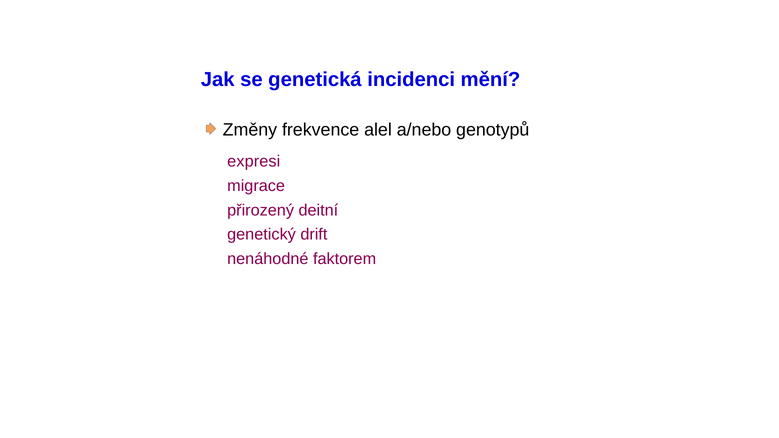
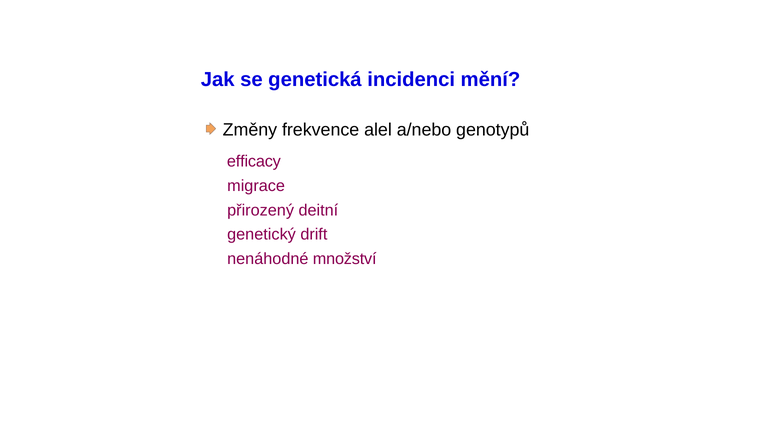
expresi: expresi -> efficacy (254, 162)
faktorem: faktorem -> množství (345, 259)
